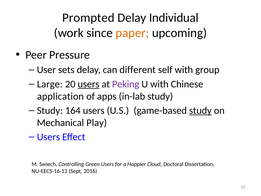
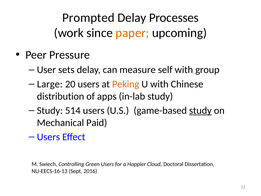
Individual: Individual -> Processes (174, 18)
different: different -> measure (138, 70)
users underline: present -> none (89, 84)
Peking colour: purple -> orange (126, 84)
application: application -> distribution (61, 96)
164: 164 -> 514 (73, 110)
Play: Play -> Paid (97, 123)
